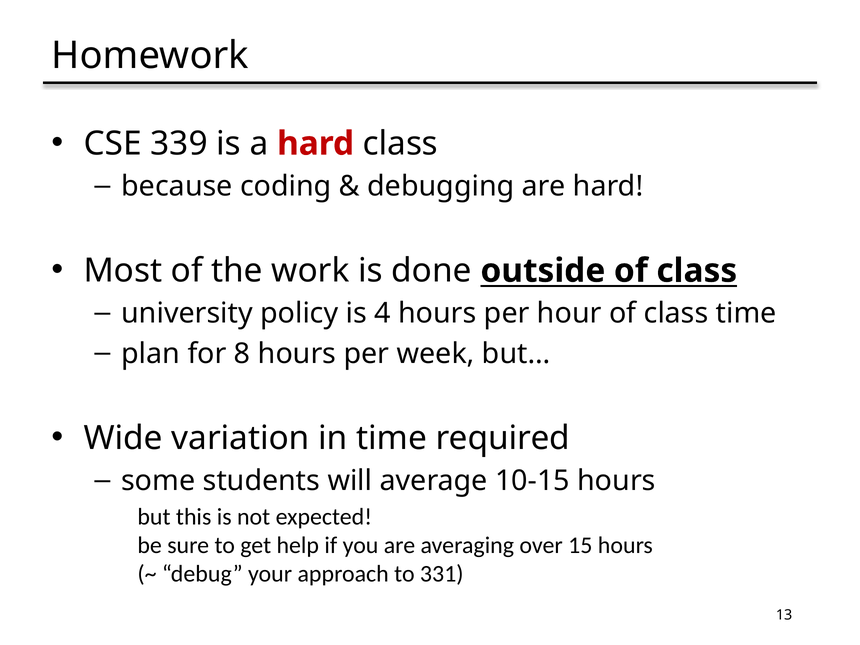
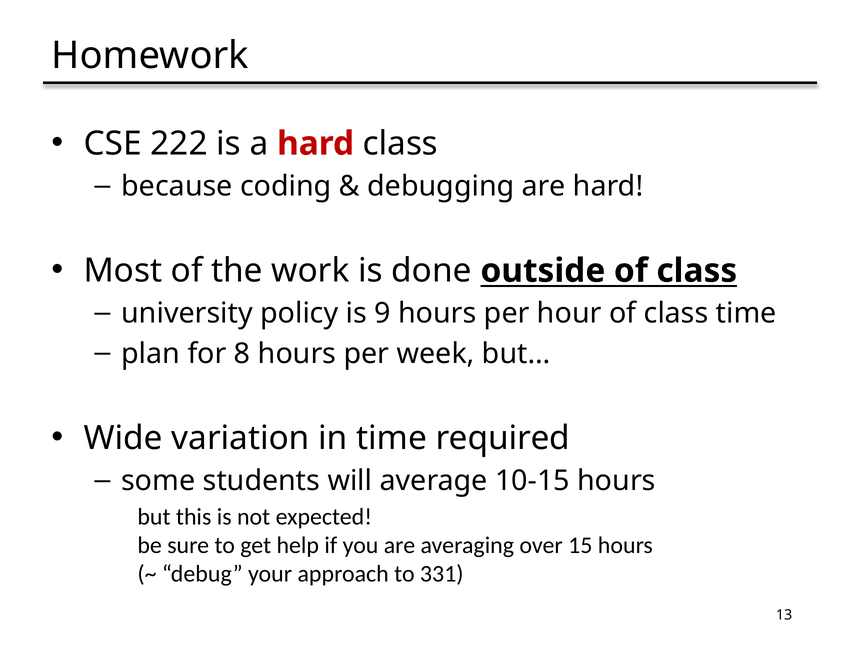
339: 339 -> 222 (179, 144)
4: 4 -> 9 (382, 313)
